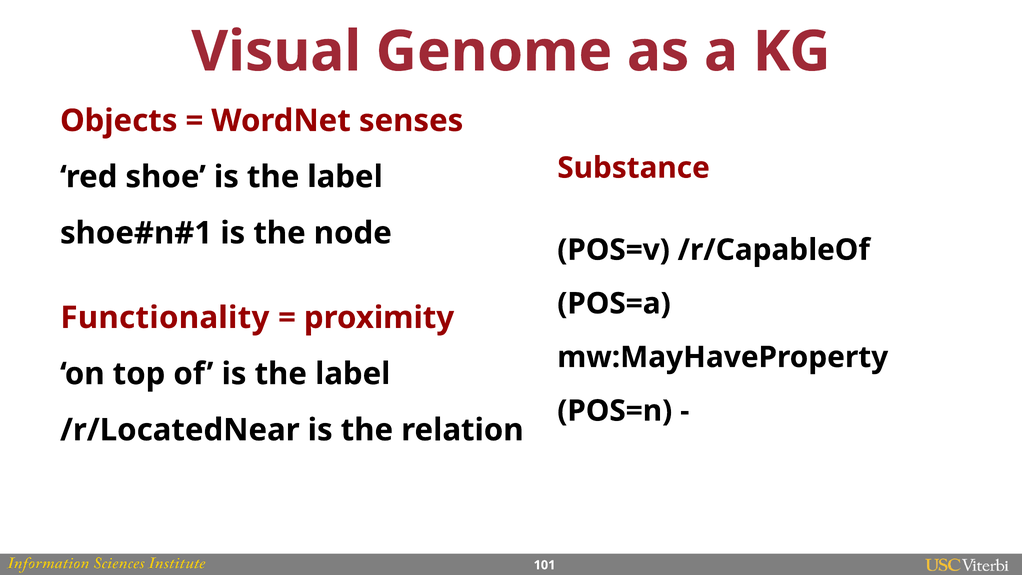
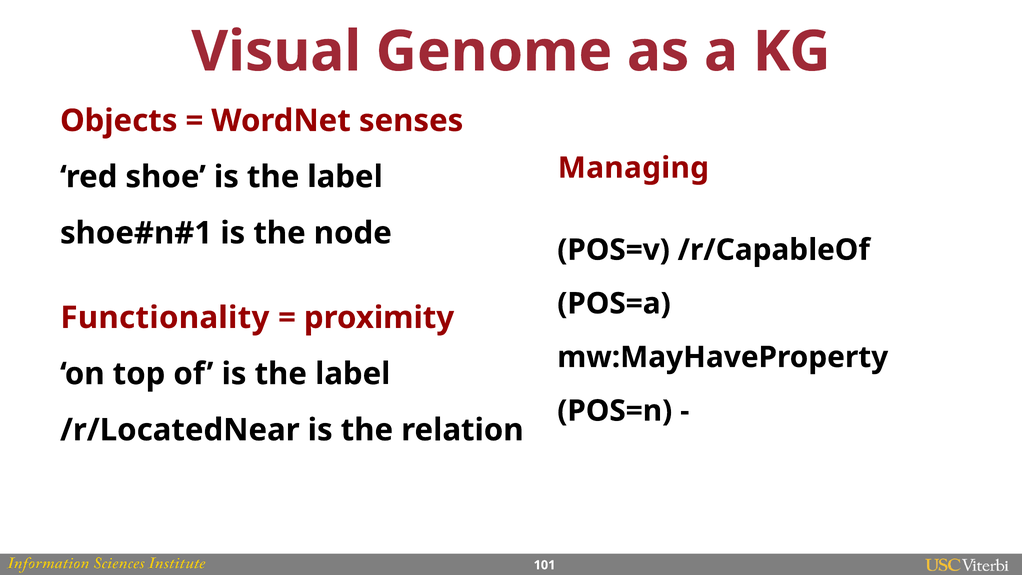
Substance: Substance -> Managing (633, 168)
